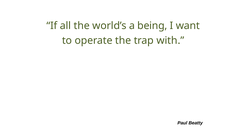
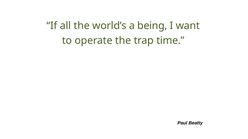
with: with -> time (170, 41)
